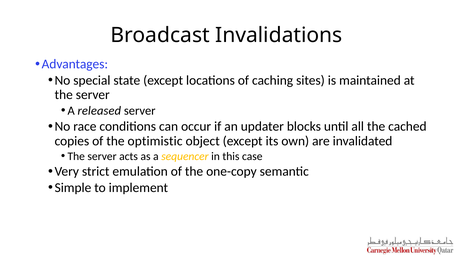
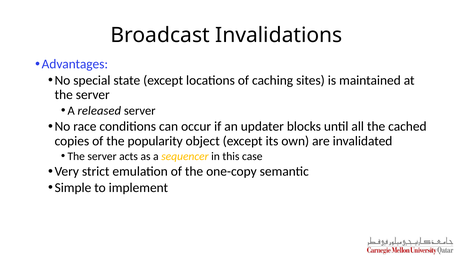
optimistic: optimistic -> popularity (155, 141)
